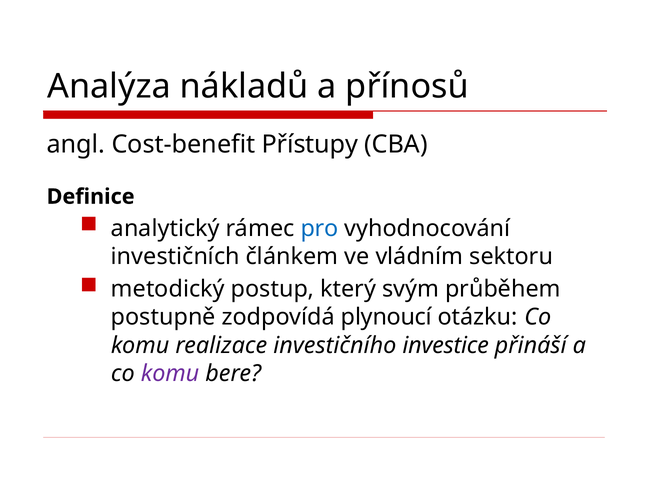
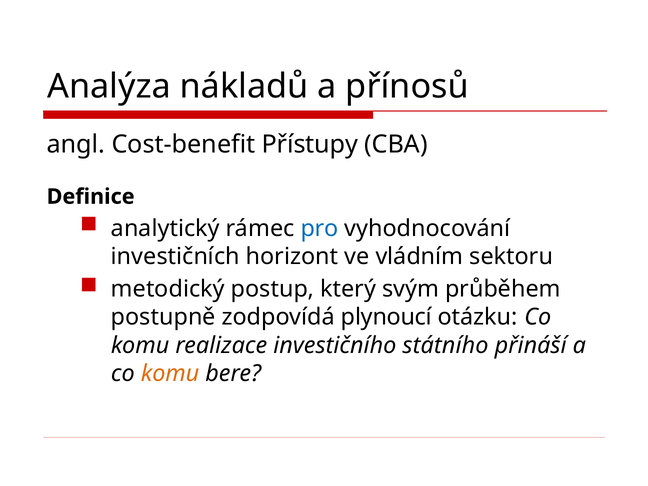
článkem: článkem -> horizont (292, 256)
investice: investice -> státního (445, 345)
komu colour: purple -> orange (170, 373)
